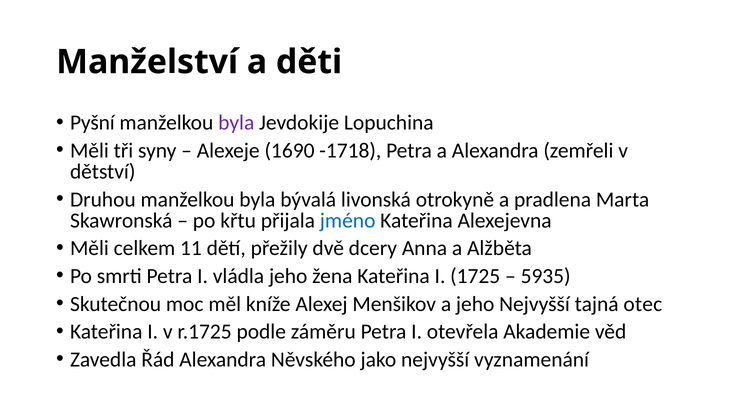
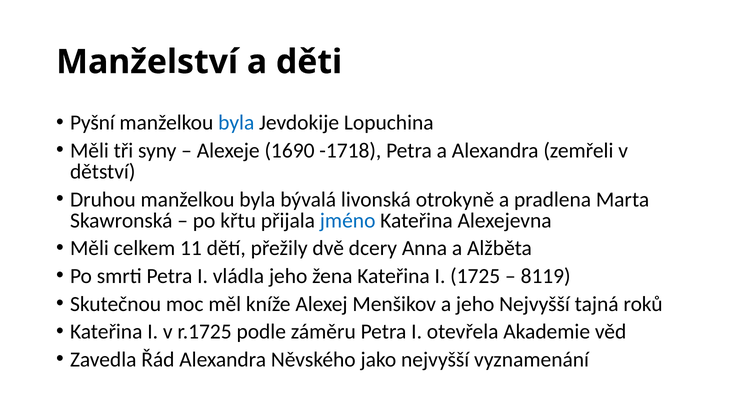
byla colour: purple -> blue (236, 123)
5935: 5935 -> 8119 (546, 276)
otec: otec -> roků (643, 304)
